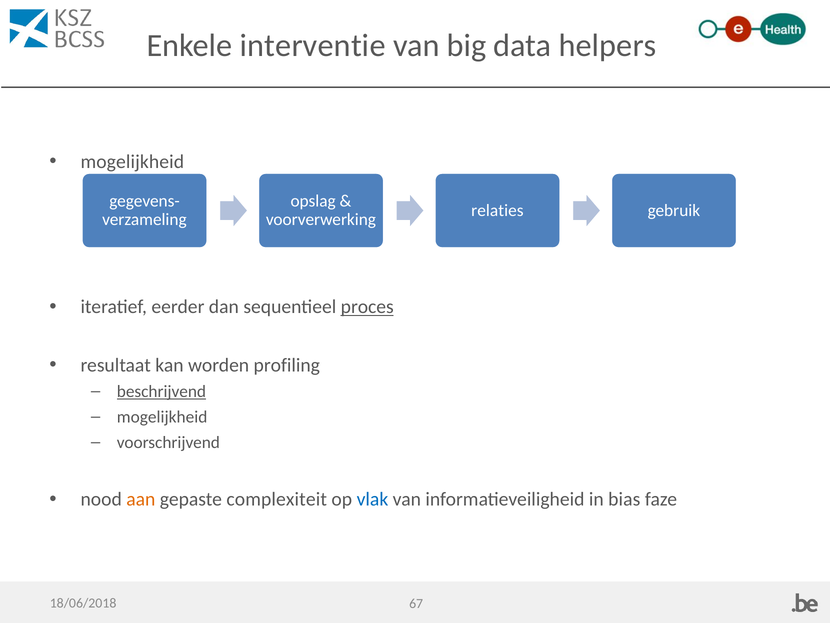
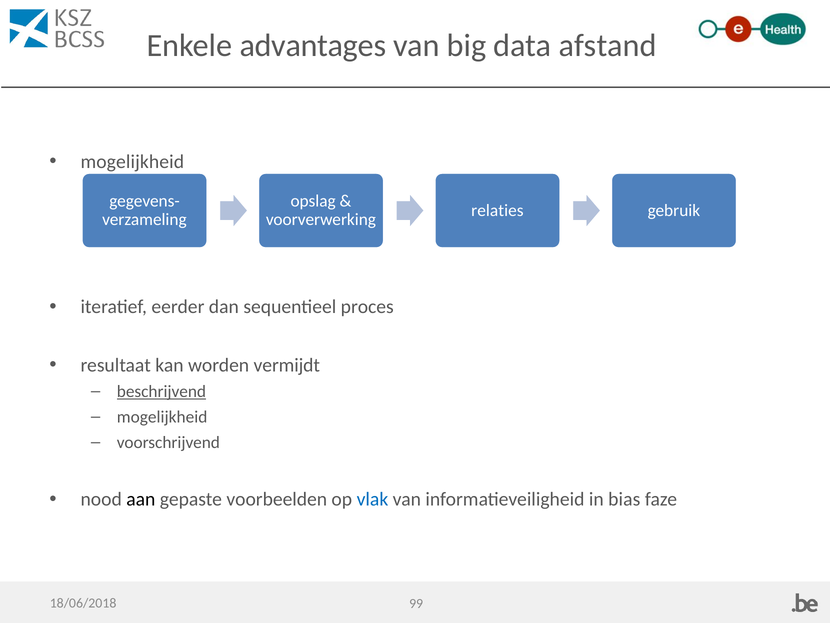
interventie: interventie -> advantages (313, 46)
helpers: helpers -> afstand (608, 46)
proces underline: present -> none (367, 307)
profiling: profiling -> vermijdt (287, 365)
aan colour: orange -> black (141, 499)
complexiteit: complexiteit -> voorbeelden (277, 499)
67: 67 -> 99 (416, 603)
